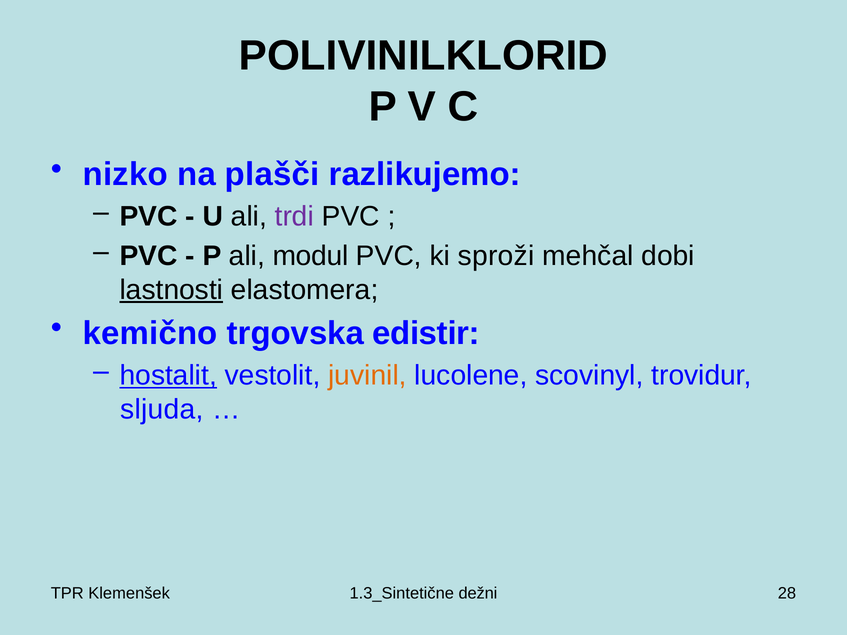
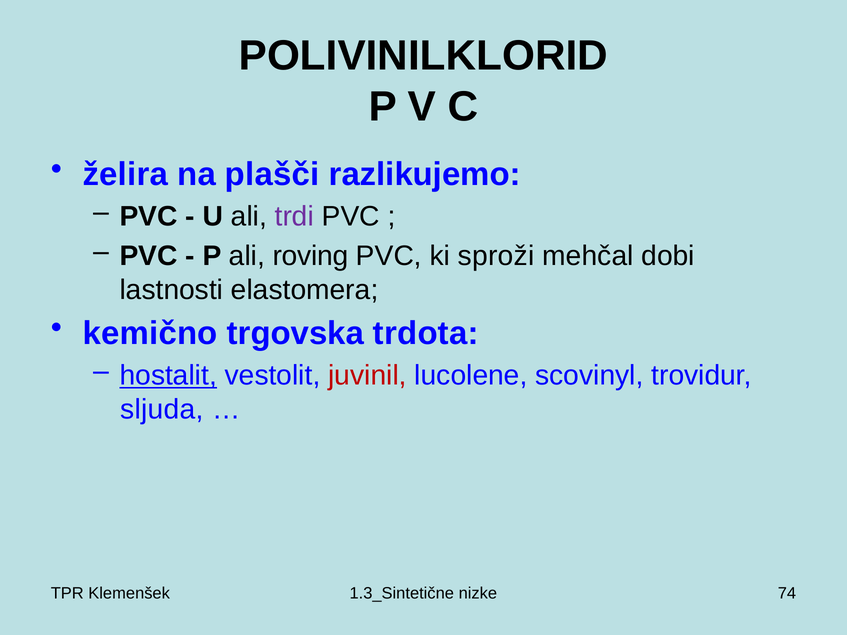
nizko: nizko -> želira (125, 175)
modul: modul -> roving (311, 256)
lastnosti underline: present -> none (171, 290)
edistir: edistir -> trdota (426, 334)
juvinil colour: orange -> red (367, 376)
dežni: dežni -> nizke (478, 594)
28: 28 -> 74 (787, 594)
